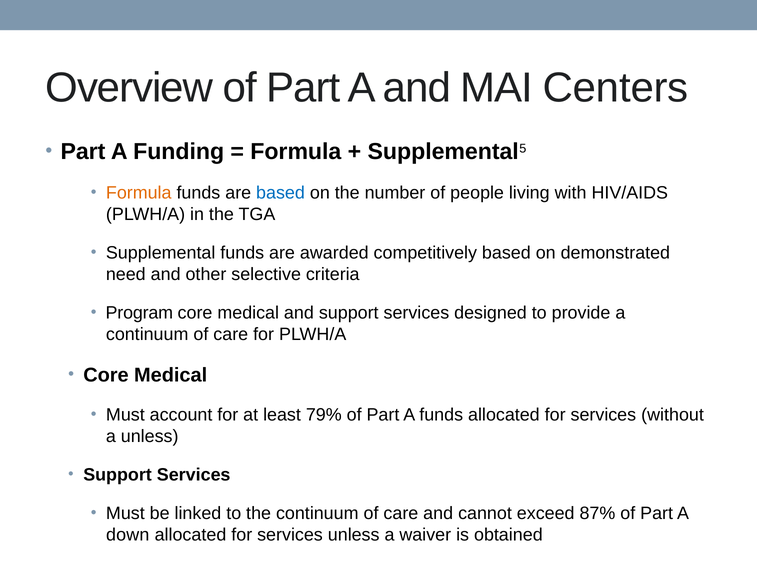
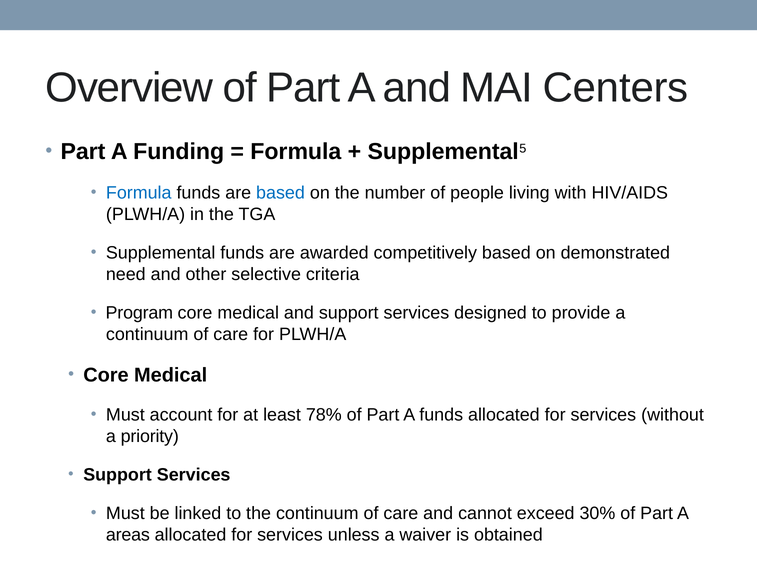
Formula colour: orange -> blue (139, 193)
79%: 79% -> 78% (324, 415)
a unless: unless -> priority (150, 437)
87%: 87% -> 30% (597, 514)
down: down -> areas (128, 536)
